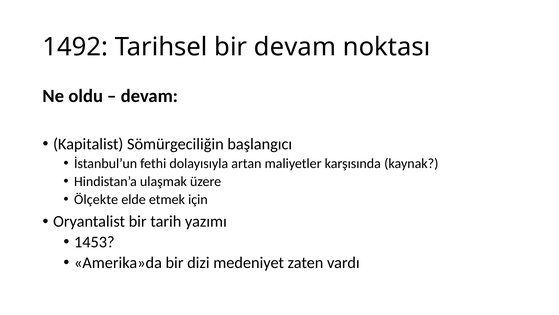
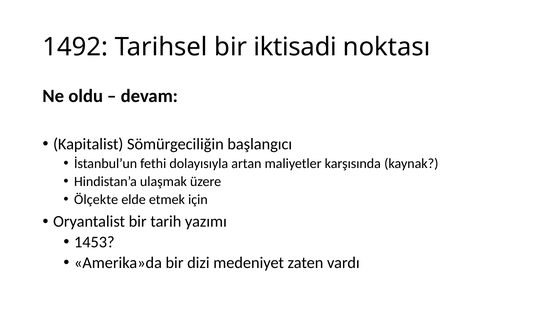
bir devam: devam -> iktisadi (295, 47)
